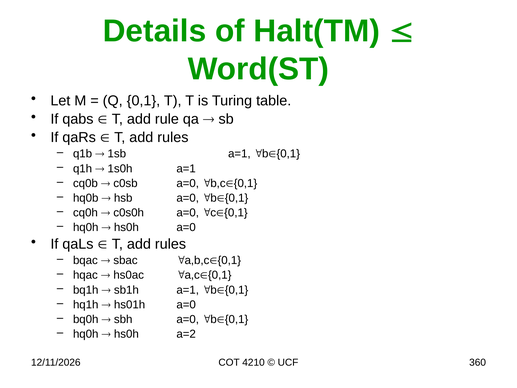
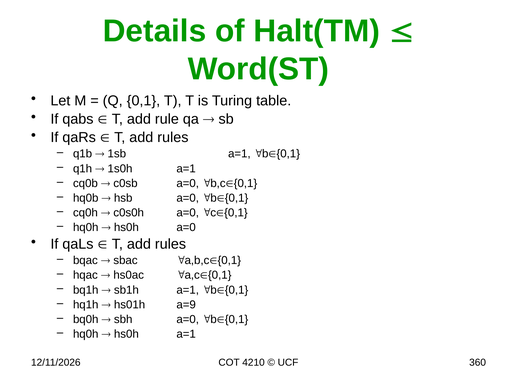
hs01h a=0: a=0 -> a=9 (186, 304)
hs0h a=2: a=2 -> a=1 (186, 334)
